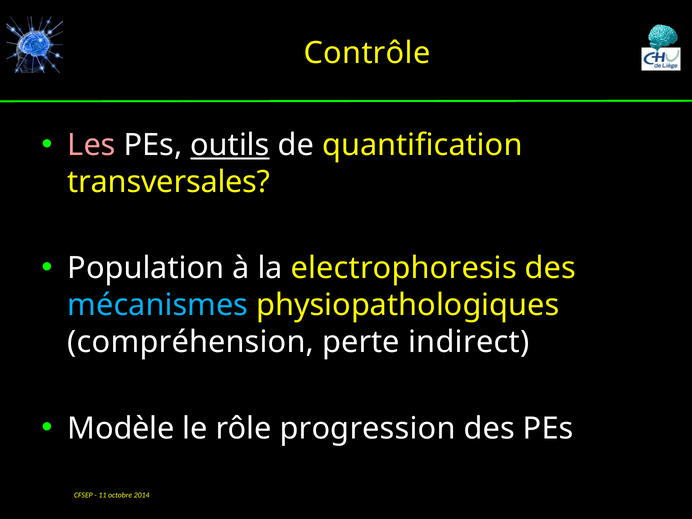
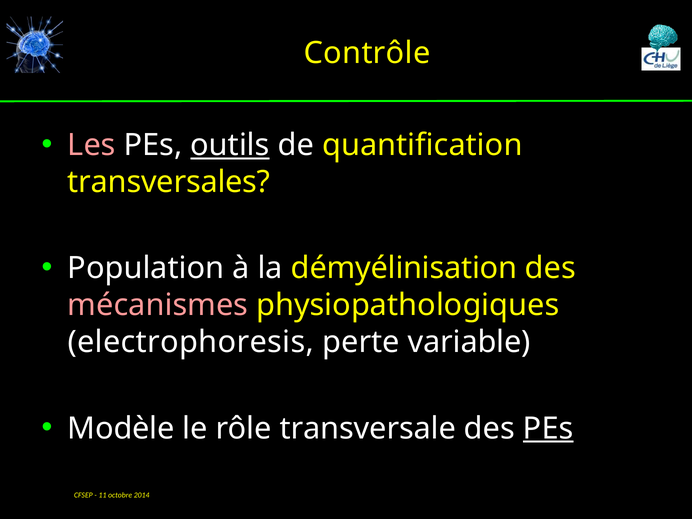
electrophoresis: electrophoresis -> démyélinisation (404, 268)
mécanismes colour: light blue -> pink (158, 305)
compréhension: compréhension -> electrophoresis (191, 342)
indirect: indirect -> variable (469, 342)
progression: progression -> transversale (368, 428)
PEs underline: none -> present (548, 428)
